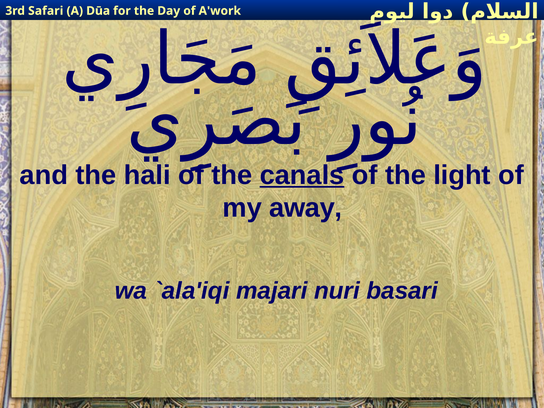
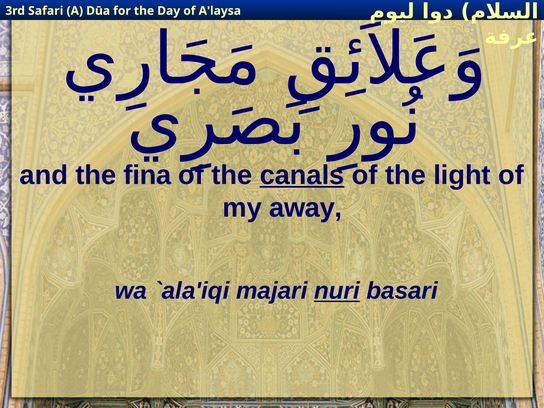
A'work: A'work -> A'laysa (220, 11)
hali: hali -> fina (147, 175)
nuri underline: none -> present (337, 291)
